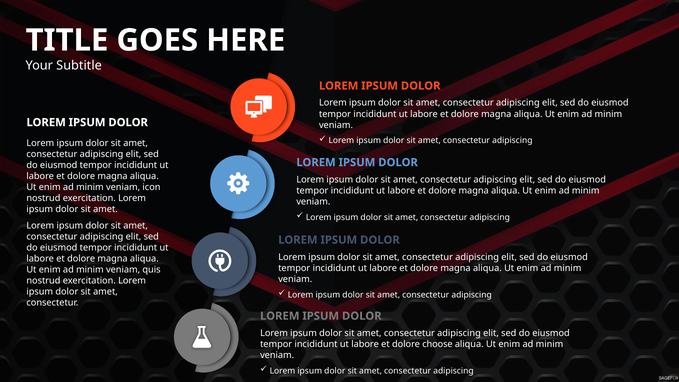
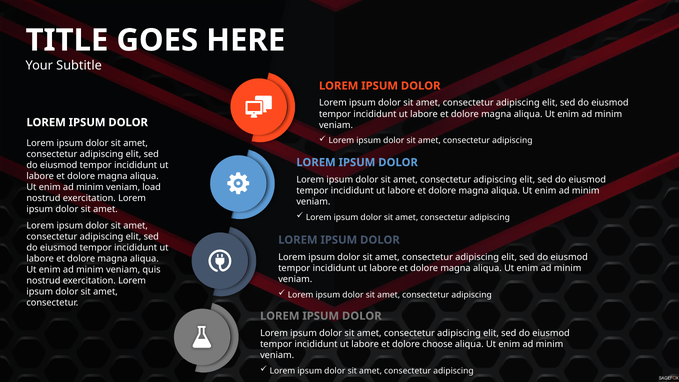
icon: icon -> load (152, 187)
